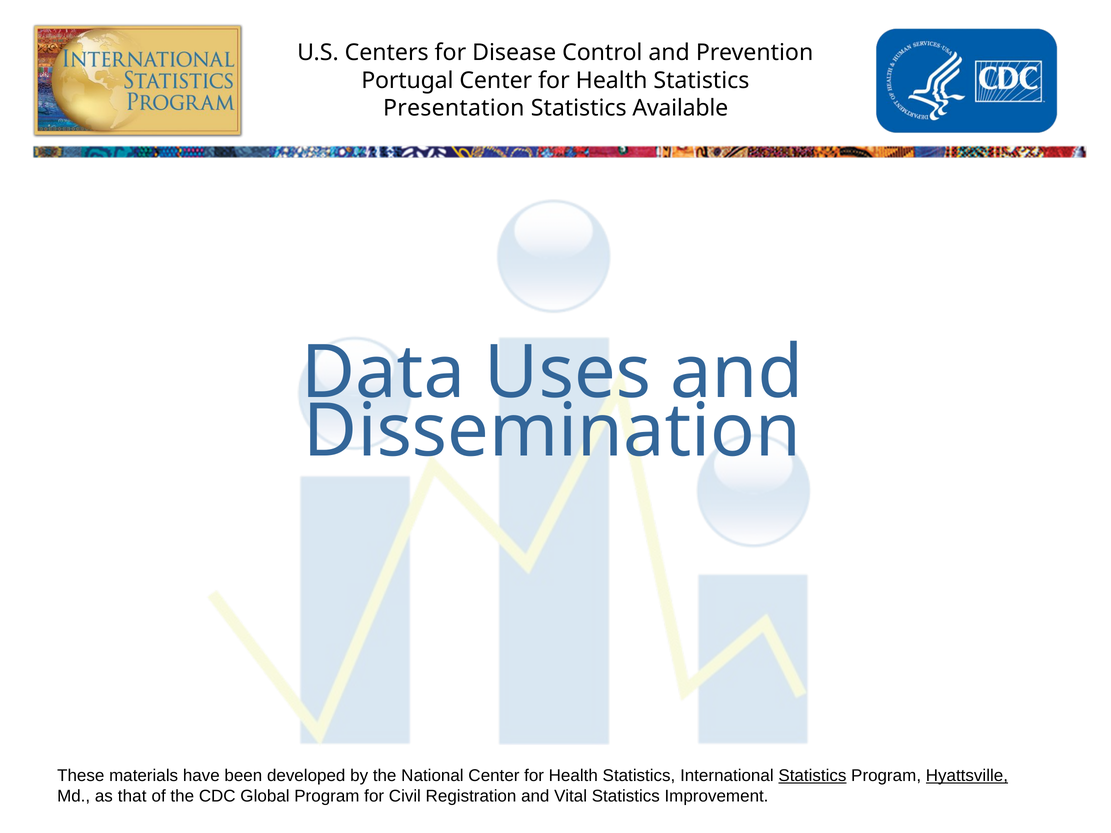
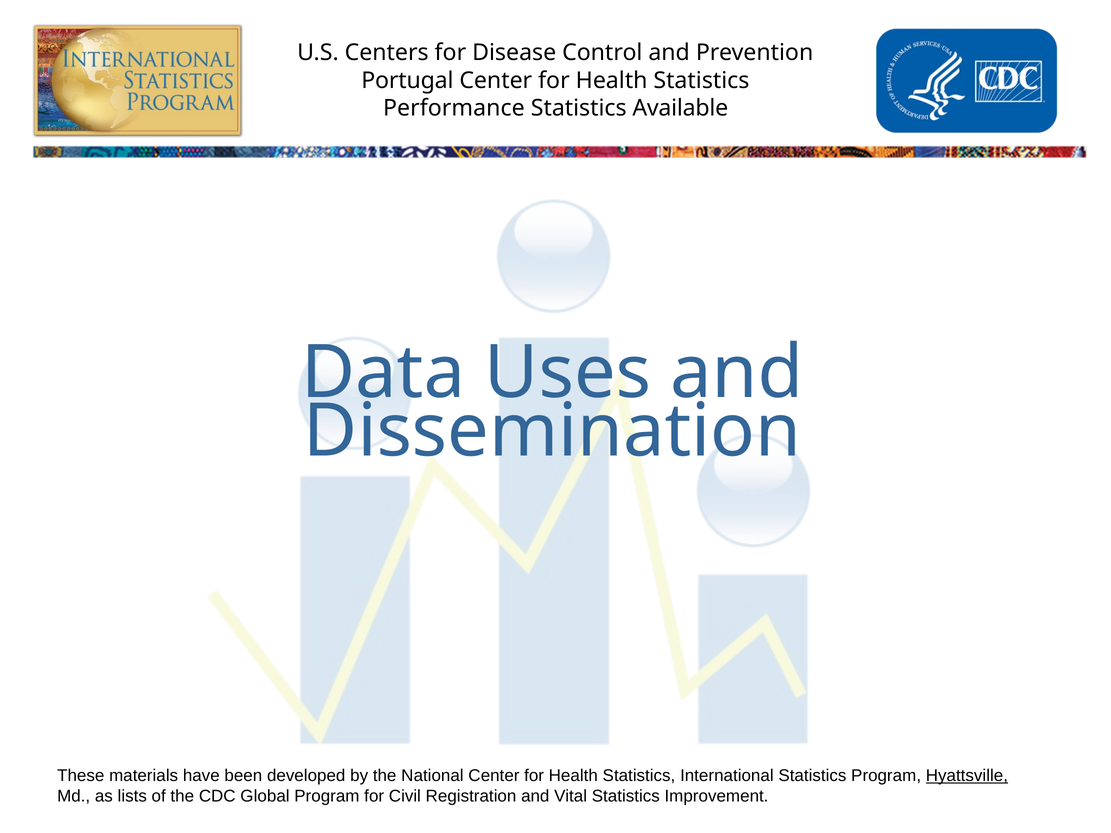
Presentation: Presentation -> Performance (454, 108)
Statistics underline: present -> none (812, 776)
that: that -> lists (132, 796)
